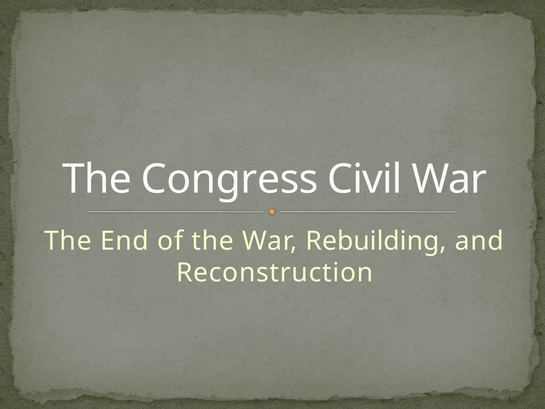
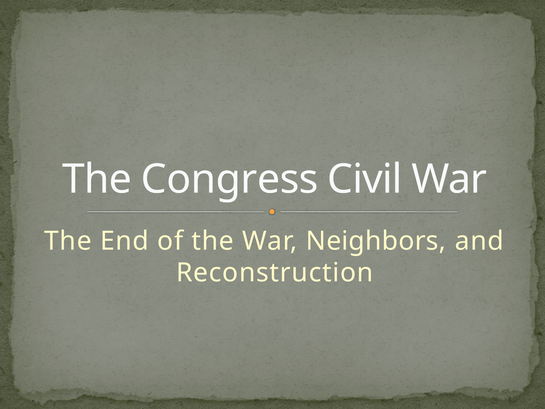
Rebuilding: Rebuilding -> Neighbors (376, 241)
